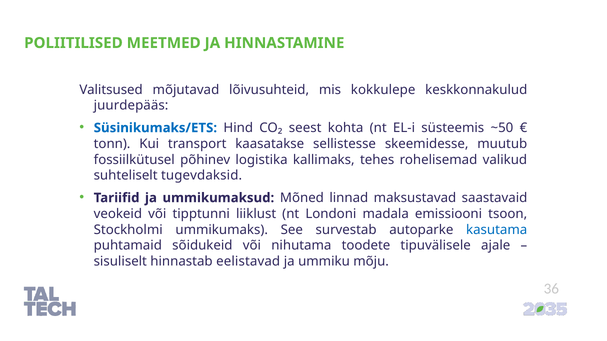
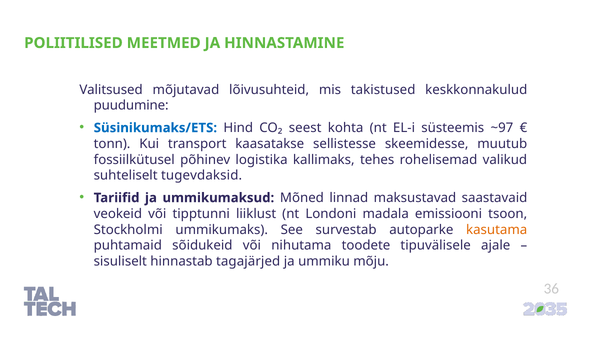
kokkulepe: kokkulepe -> takistused (383, 90)
juurdepääs: juurdepääs -> puudumine (131, 106)
~50: ~50 -> ~97 (502, 128)
kasutama colour: blue -> orange (497, 230)
eelistavad: eelistavad -> tagajärjed (248, 262)
